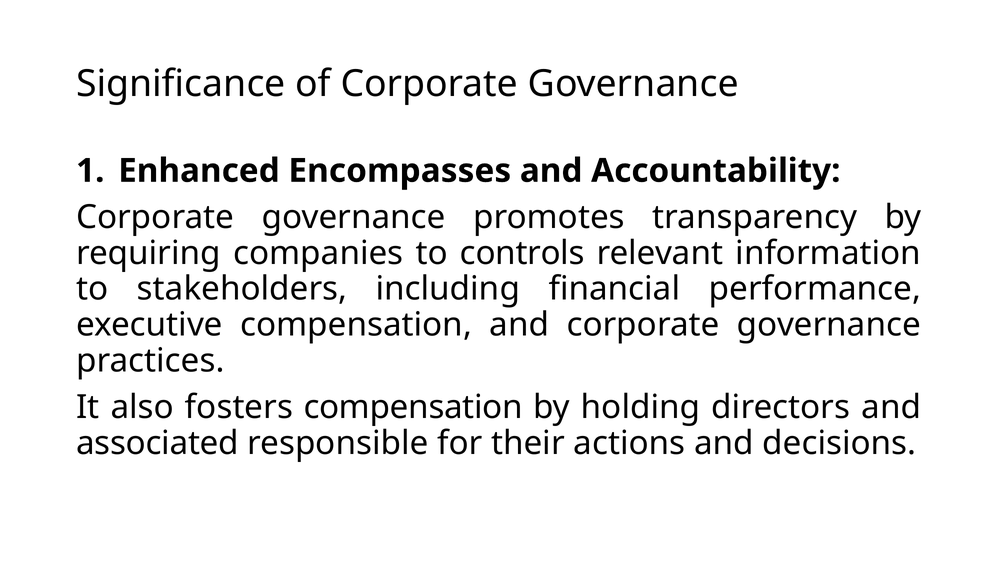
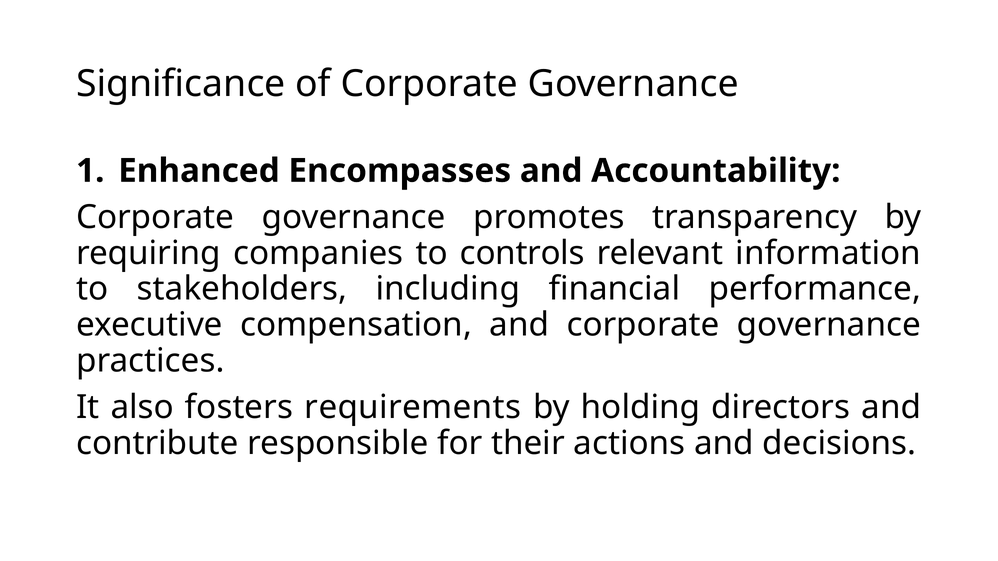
fosters compensation: compensation -> requirements (413, 407)
associated: associated -> contribute (157, 443)
